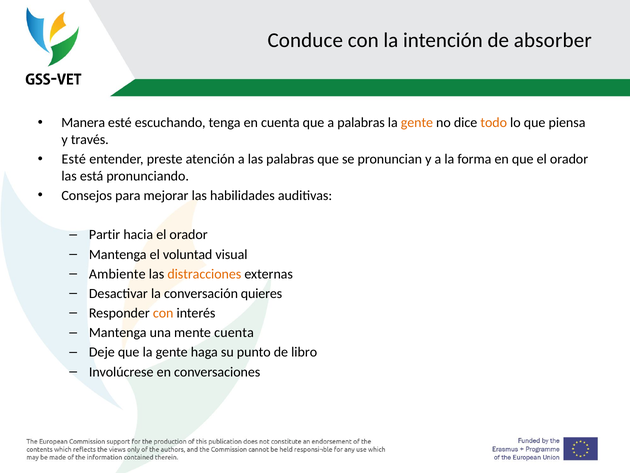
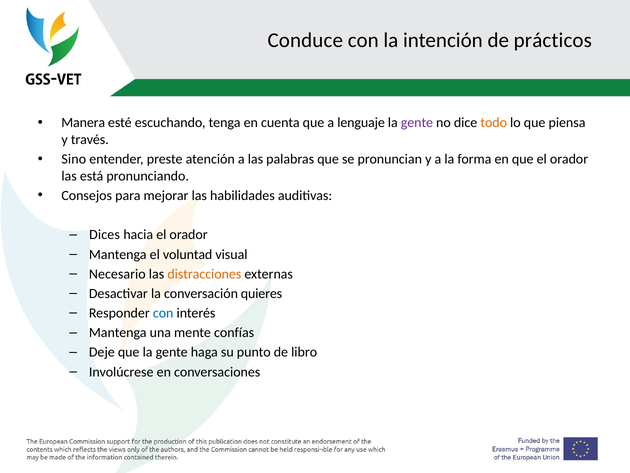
absorber: absorber -> prácticos (553, 40)
a palabras: palabras -> lenguaje (361, 123)
gente colour: orange -> purple (417, 123)
Esté: Esté -> Sino (74, 159)
Partir: Partir -> Dices (105, 235)
Ambiente: Ambiente -> Necesario (117, 274)
con colour: orange -> blue (163, 313)
mente cuenta: cuenta -> confías (234, 332)
